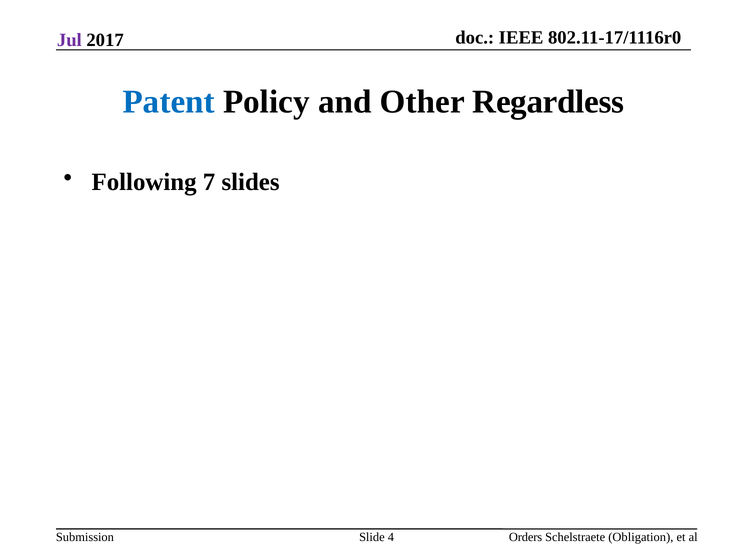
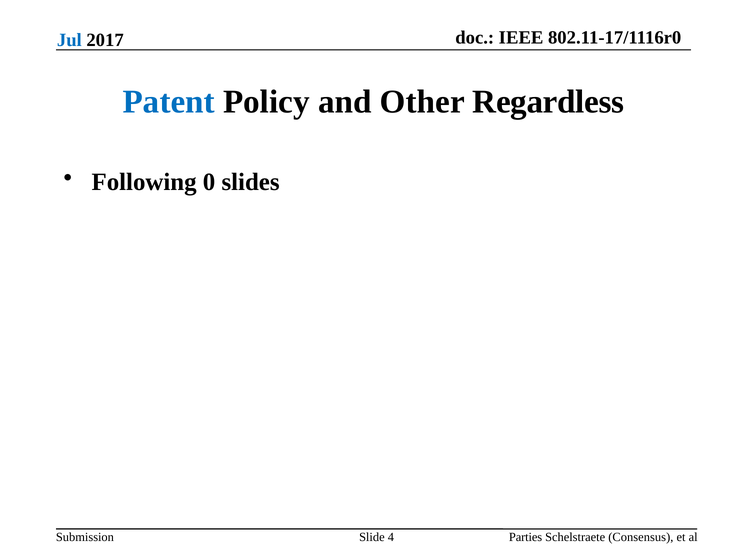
Jul colour: purple -> blue (69, 40)
7: 7 -> 0 (209, 182)
Orders: Orders -> Parties (526, 537)
Obligation: Obligation -> Consensus (641, 537)
